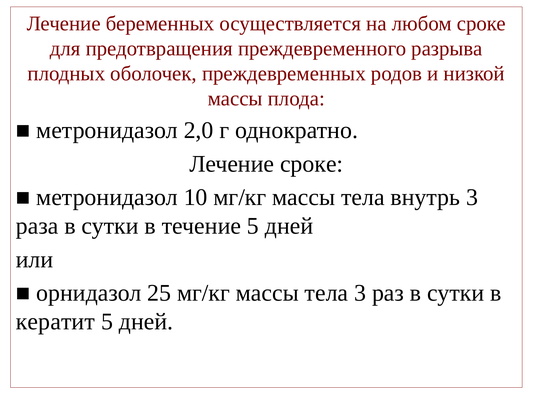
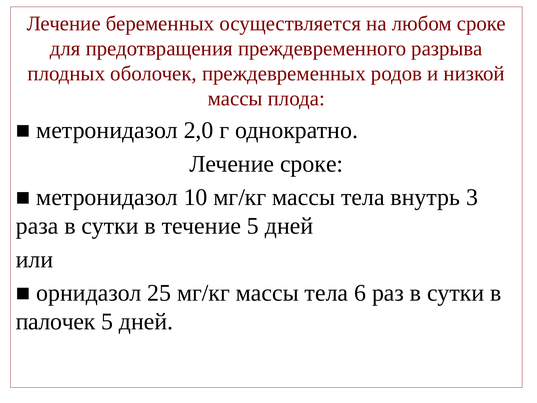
тела 3: 3 -> 6 (360, 293)
кератит: кератит -> палочек (56, 321)
